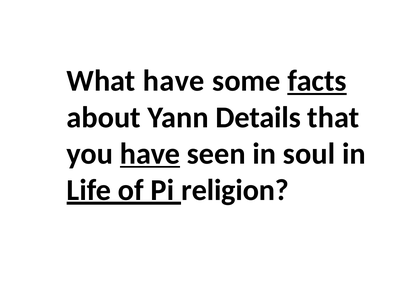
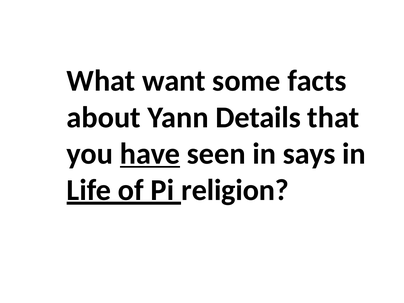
What have: have -> want (174, 81)
facts underline: present -> none (317, 81)
soul: soul -> says (309, 154)
